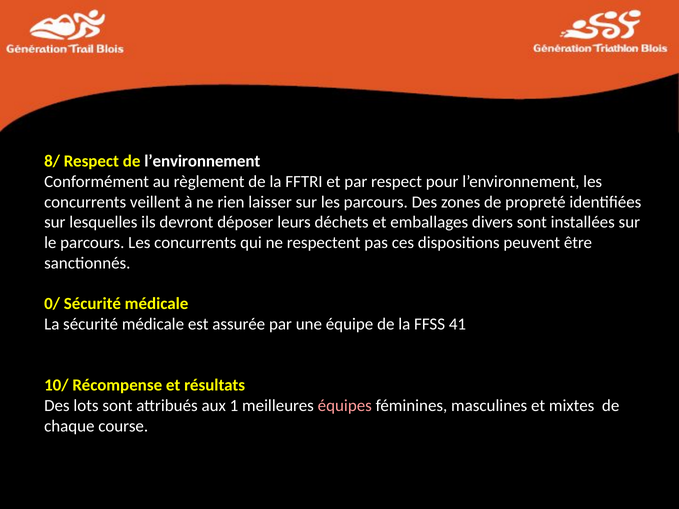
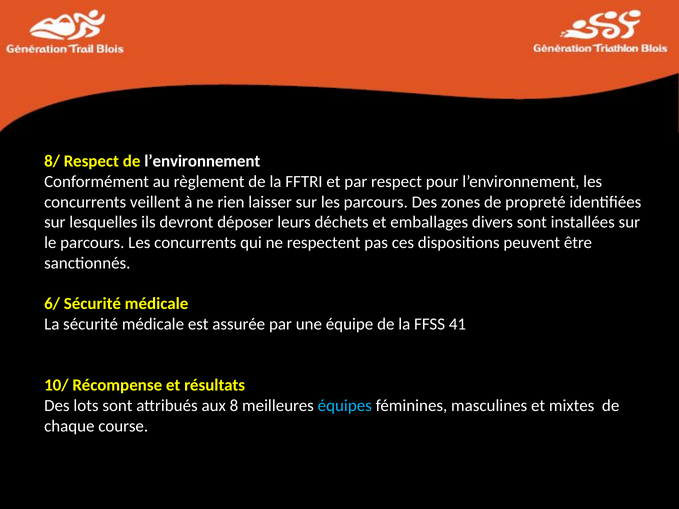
0/: 0/ -> 6/ (52, 304)
1: 1 -> 8 (234, 406)
équipes colour: pink -> light blue (345, 406)
